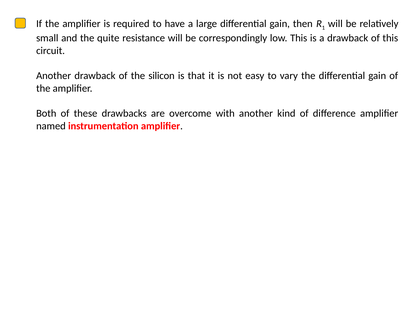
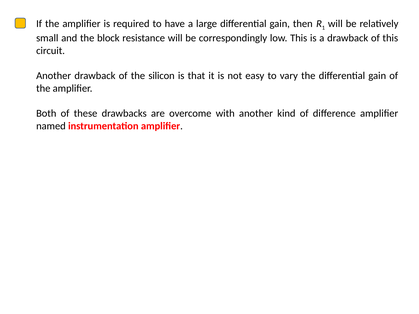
quite: quite -> block (108, 38)
